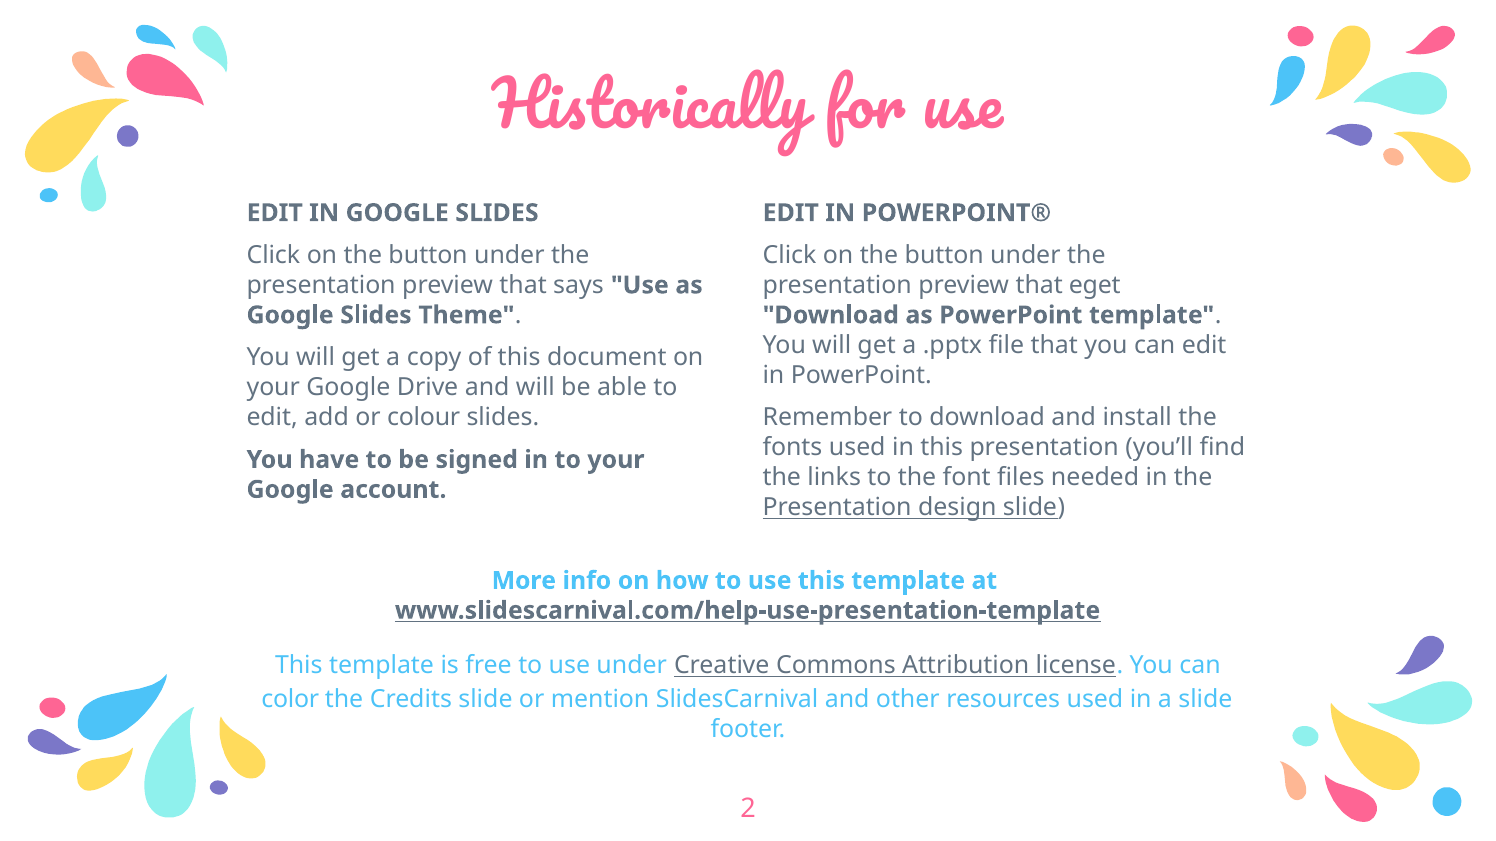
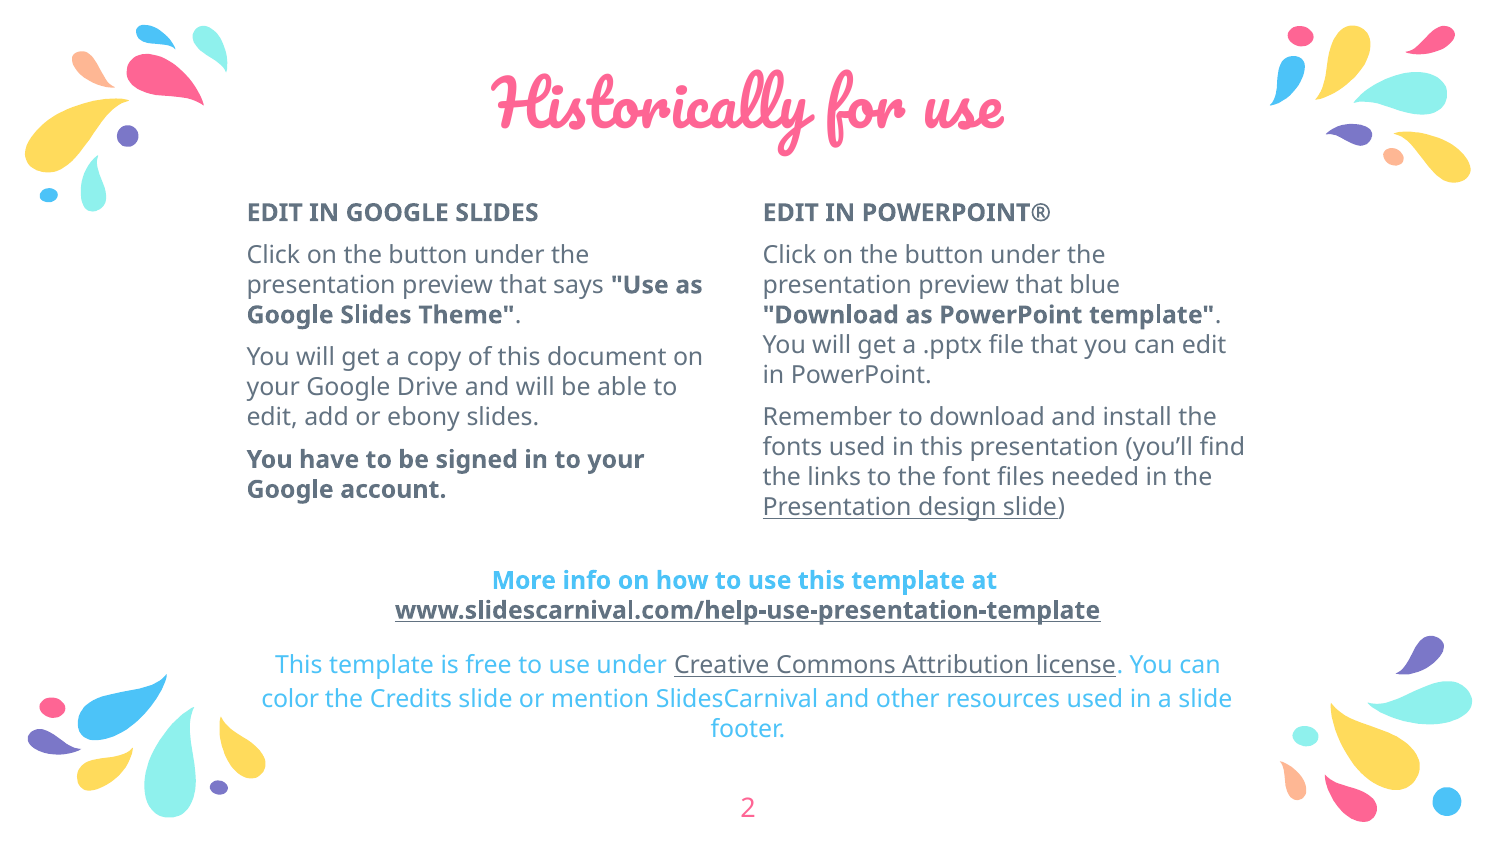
eget: eget -> blue (1095, 285)
colour: colour -> ebony (424, 418)
